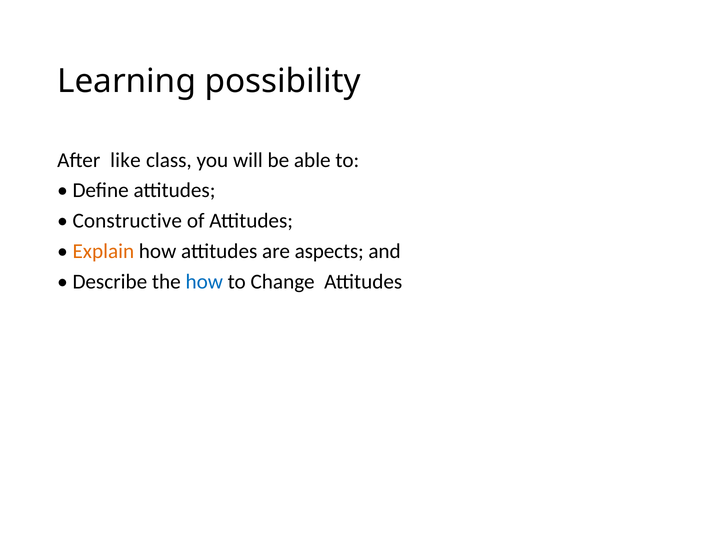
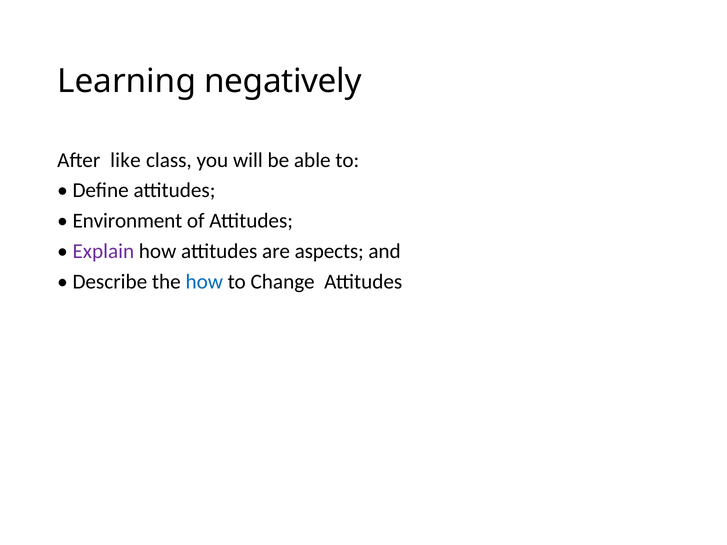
possibility: possibility -> negatively (283, 82)
Constructive: Constructive -> Environment (127, 221)
Explain colour: orange -> purple (103, 252)
